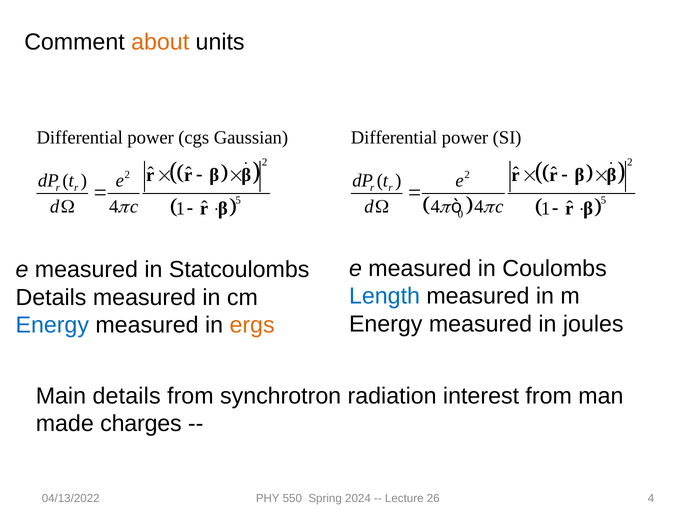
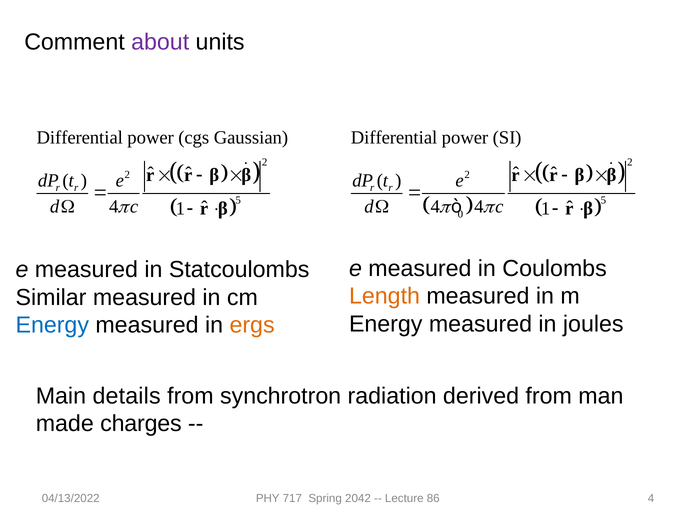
about colour: orange -> purple (160, 42)
Length colour: blue -> orange (384, 296)
Details: Details -> Similar (51, 297)
interest: interest -> derived (481, 396)
550: 550 -> 717 (292, 499)
2024: 2024 -> 2042 (358, 499)
26: 26 -> 86 (433, 499)
